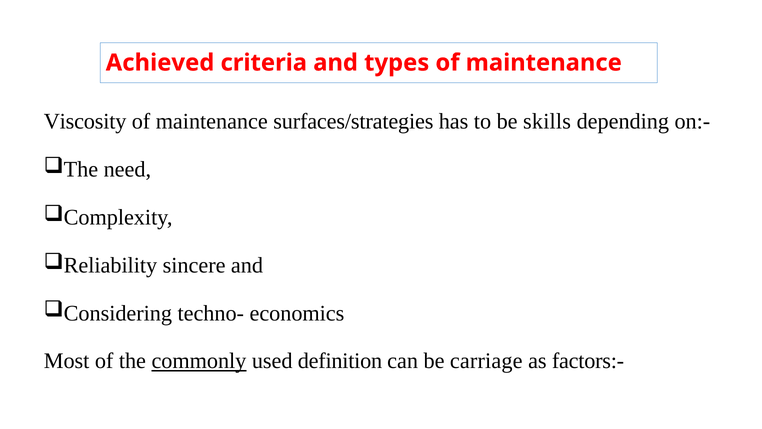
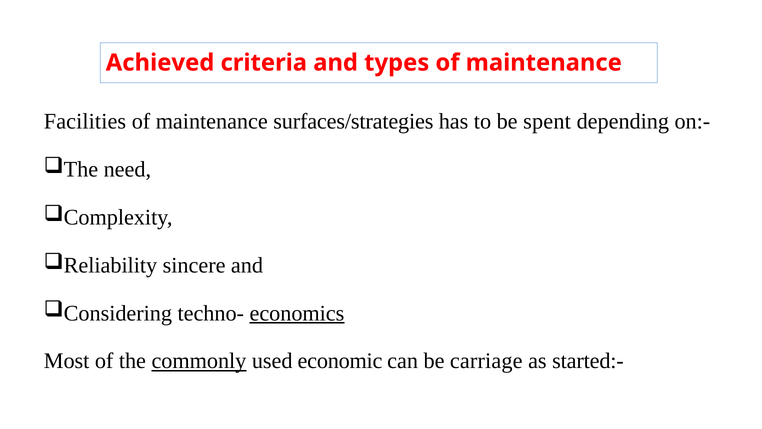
Viscosity: Viscosity -> Facilities (85, 121)
skills: skills -> spent (547, 121)
economics underline: none -> present (297, 313)
definition: definition -> economic (340, 361)
factors:-: factors:- -> started:- (588, 361)
